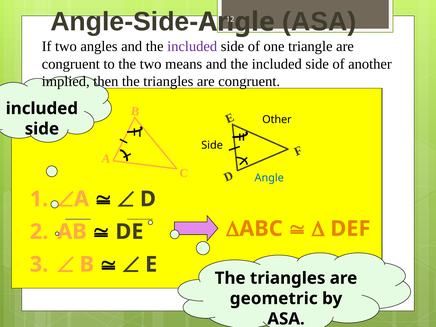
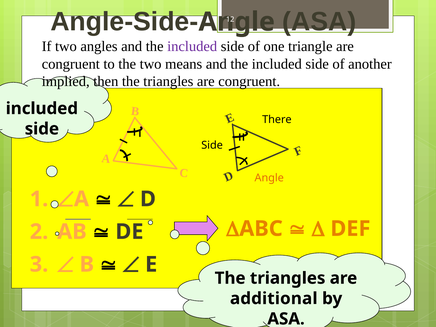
Other: Other -> There (277, 120)
Angle colour: blue -> orange (269, 178)
geometric: geometric -> additional (274, 299)
